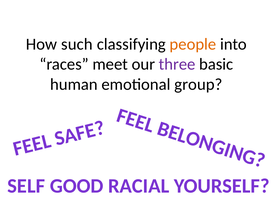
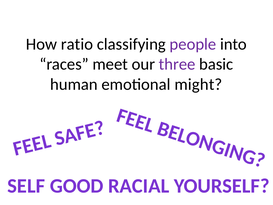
such: such -> ratio (77, 44)
people colour: orange -> purple (193, 44)
group: group -> might (198, 84)
